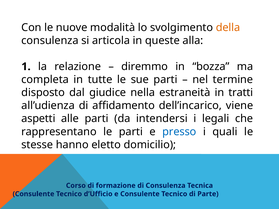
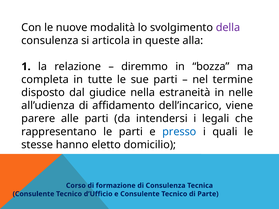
della colour: orange -> purple (228, 28)
tratti: tratti -> nelle (241, 93)
aspetti: aspetti -> parere (38, 119)
